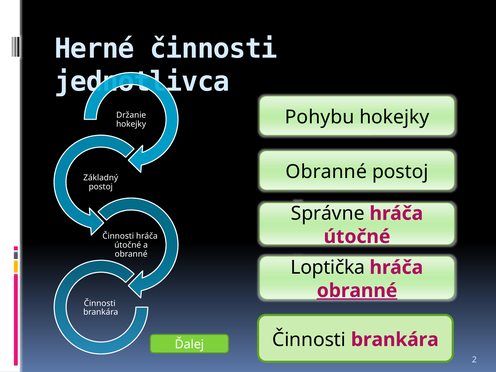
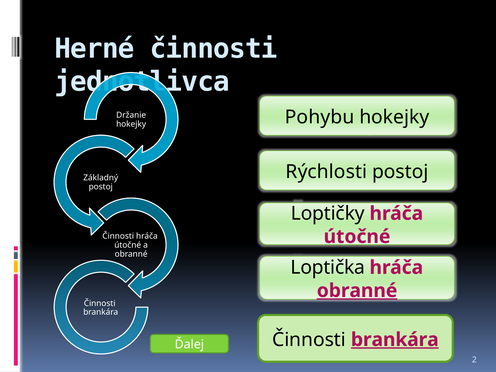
Obranné: Obranné -> Rýchlosti (326, 172)
Správne: Správne -> Loptičky (328, 213)
brankára underline: none -> present (395, 340)
